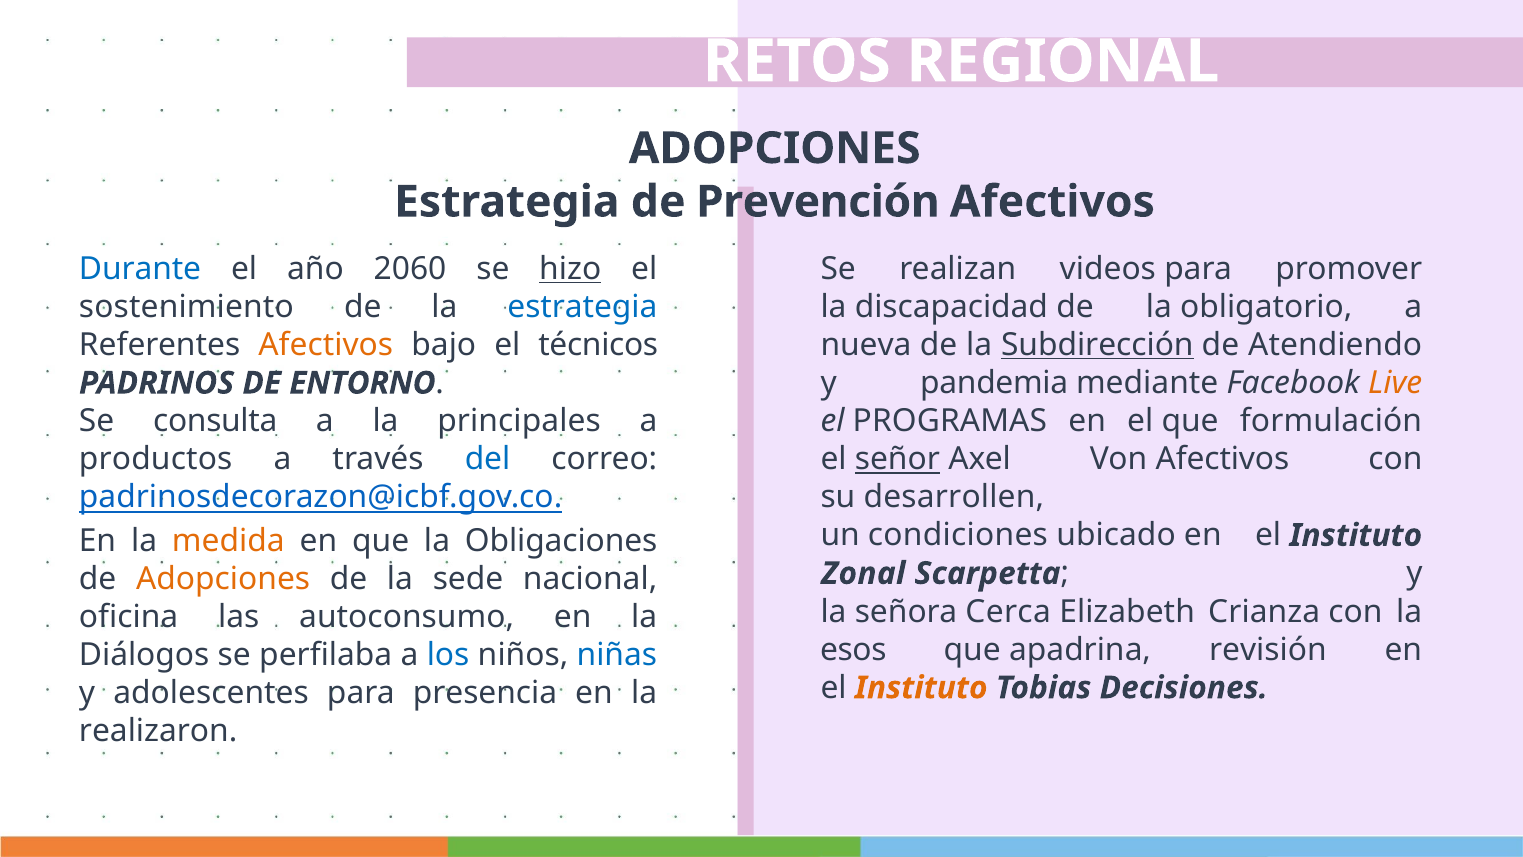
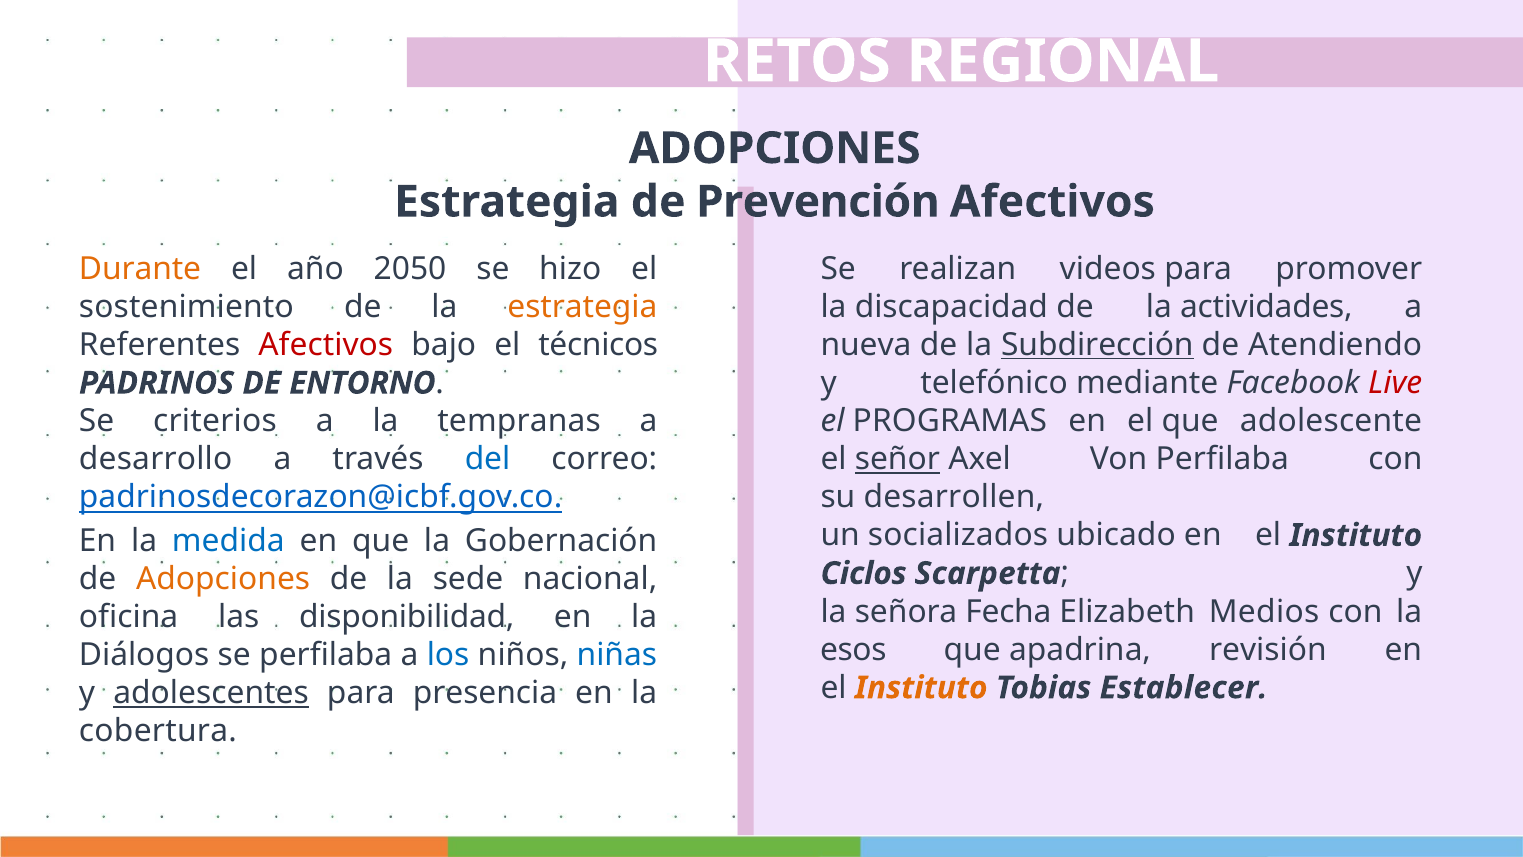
Durante colour: blue -> orange (140, 269)
2060: 2060 -> 2050 (410, 269)
hizo underline: present -> none (570, 269)
obligatorio: obligatorio -> actividades (1266, 307)
estrategia colour: blue -> orange (582, 307)
Afectivos colour: orange -> red (326, 345)
pandemia: pandemia -> telefónico (994, 383)
Live colour: orange -> red (1395, 383)
formulación: formulación -> adolescente (1331, 421)
consulta: consulta -> criterios (215, 421)
principales: principales -> tempranas (519, 421)
Von Afectivos: Afectivos -> Perfilaba (1222, 459)
productos: productos -> desarrollo (156, 459)
condiciones: condiciones -> socializados (958, 535)
medida colour: orange -> blue (228, 541)
Obligaciones: Obligaciones -> Gobernación (561, 541)
Zonal: Zonal -> Ciclos (864, 573)
Cerca: Cerca -> Fecha (1008, 611)
Crianza: Crianza -> Medios (1264, 611)
autoconsumo: autoconsumo -> disponibilidad (407, 617)
Decisiones: Decisiones -> Establecer (1184, 688)
adolescentes underline: none -> present (211, 693)
realizaron: realizaron -> cobertura (158, 731)
